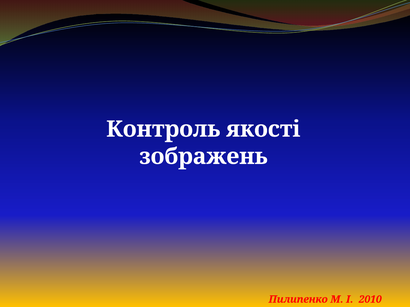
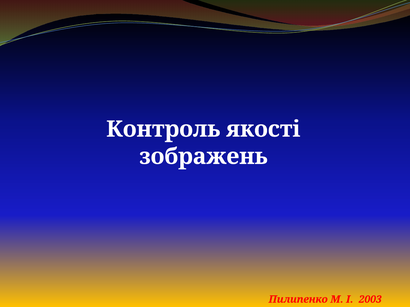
2010: 2010 -> 2003 (370, 300)
